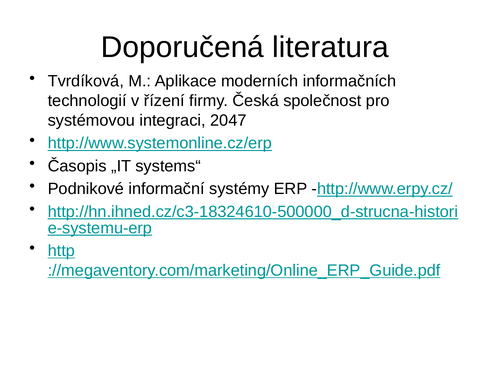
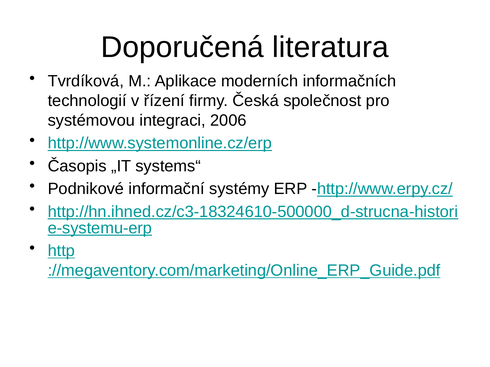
2047: 2047 -> 2006 (228, 121)
